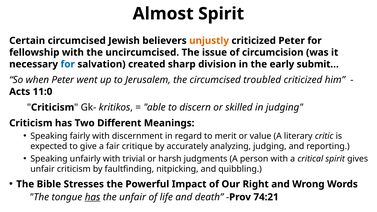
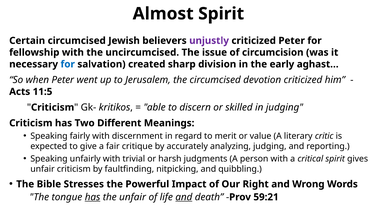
unjustly colour: orange -> purple (209, 41)
submit…: submit… -> aghast… (318, 64)
troubled: troubled -> devotion (262, 80)
11:0: 11:0 -> 11:5 (43, 92)
and underline: none -> present (184, 197)
74:21: 74:21 -> 59:21 (266, 197)
